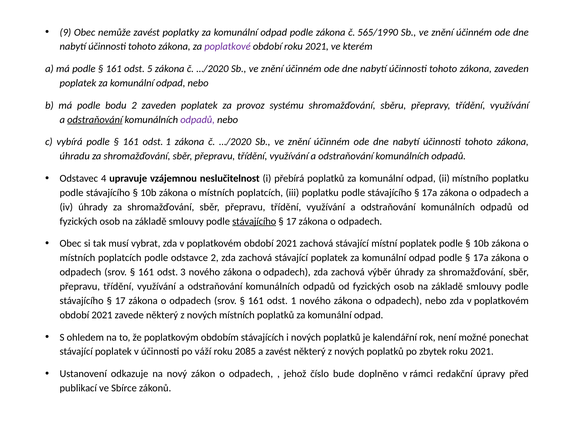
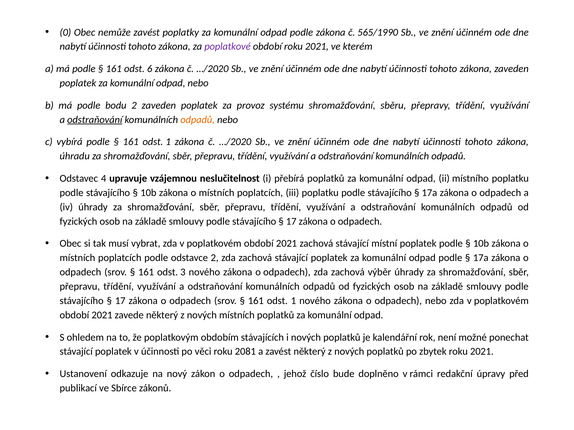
9: 9 -> 0 (65, 32)
5: 5 -> 6 (150, 69)
odpadů colour: purple -> orange (198, 120)
stávajícího underline: present -> none (254, 222)
váží: váží -> věci (203, 352)
2085: 2085 -> 2081 (245, 352)
